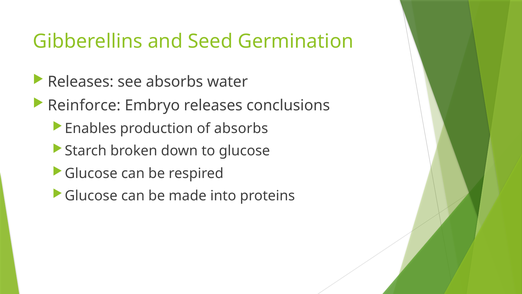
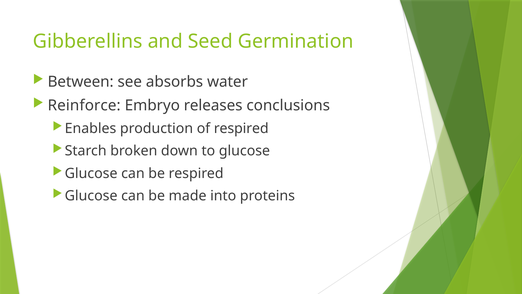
Releases: Releases -> Between (81, 82)
of absorbs: absorbs -> respired (241, 128)
